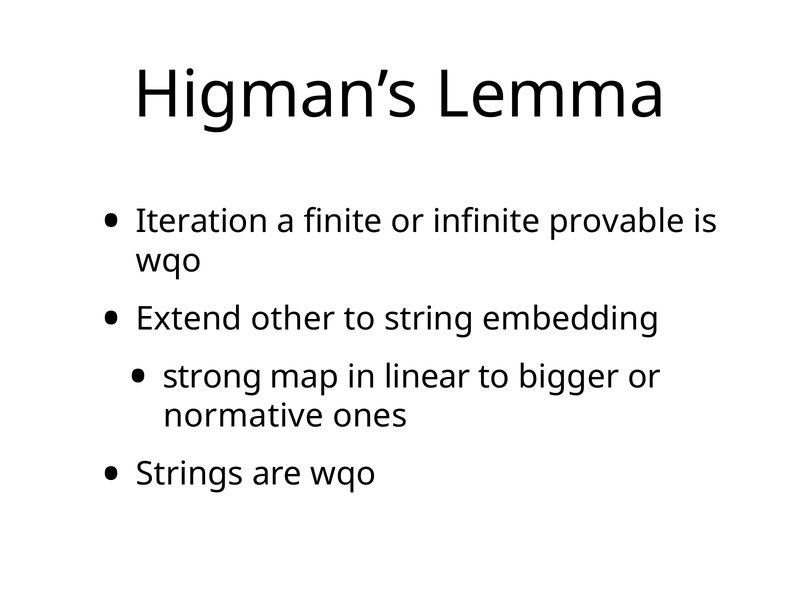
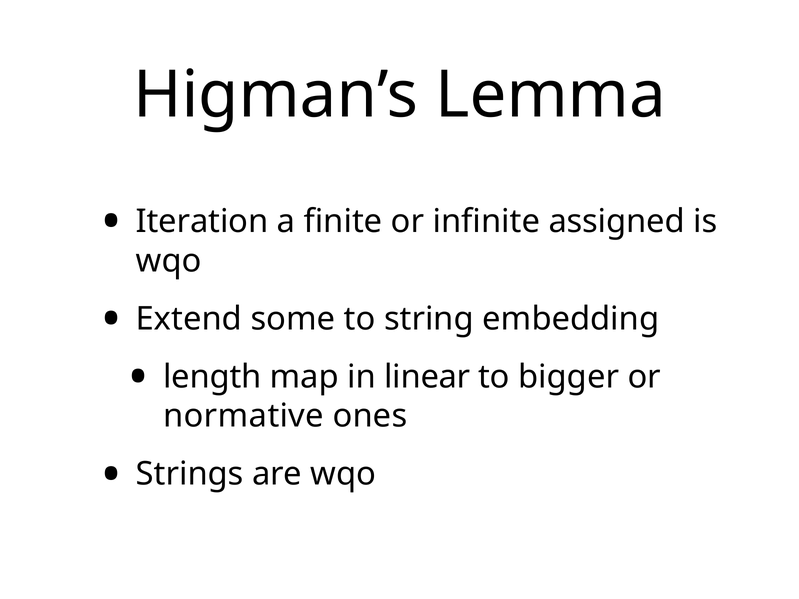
provable: provable -> assigned (617, 222)
other: other -> some (293, 319)
strong: strong -> length (212, 377)
